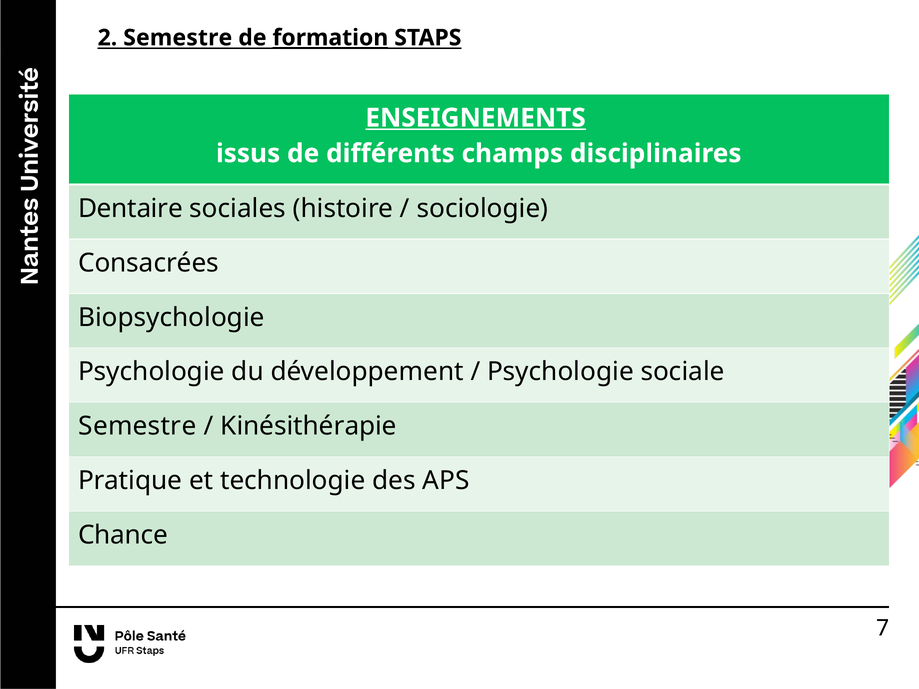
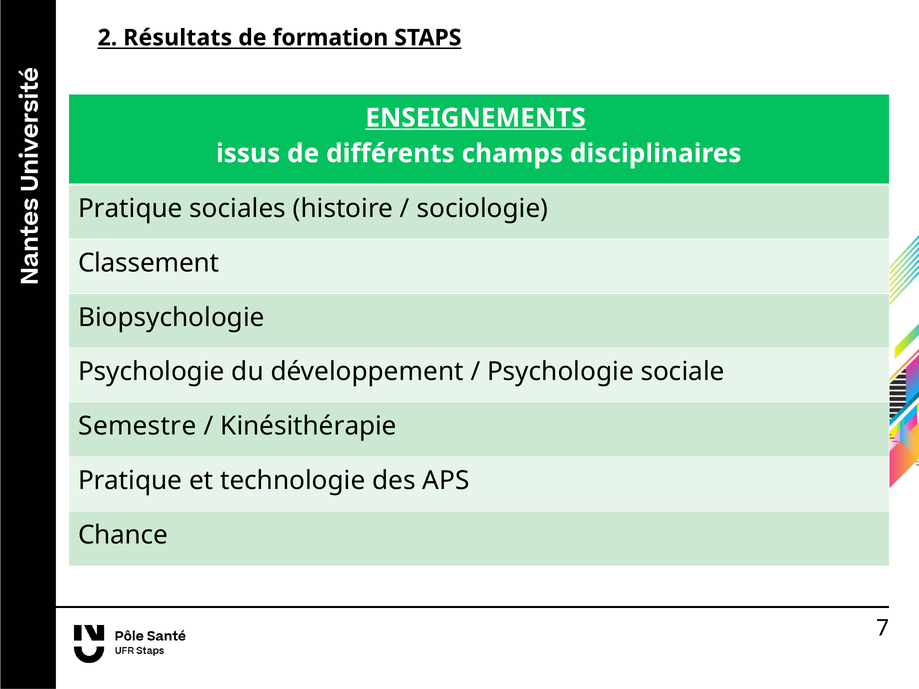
2 Semestre: Semestre -> Résultats (178, 38)
formation underline: present -> none (330, 38)
Dentaire: Dentaire -> Pratique (130, 209)
Consacrées: Consacrées -> Classement (149, 263)
